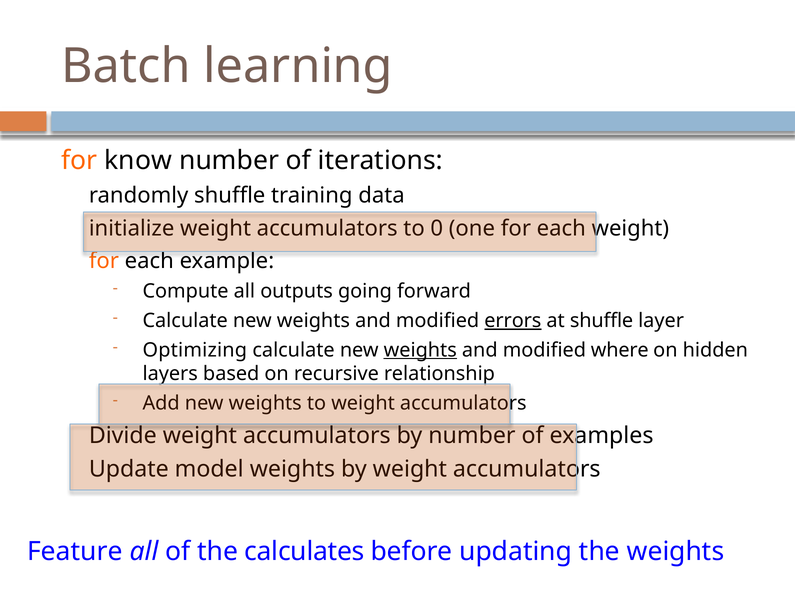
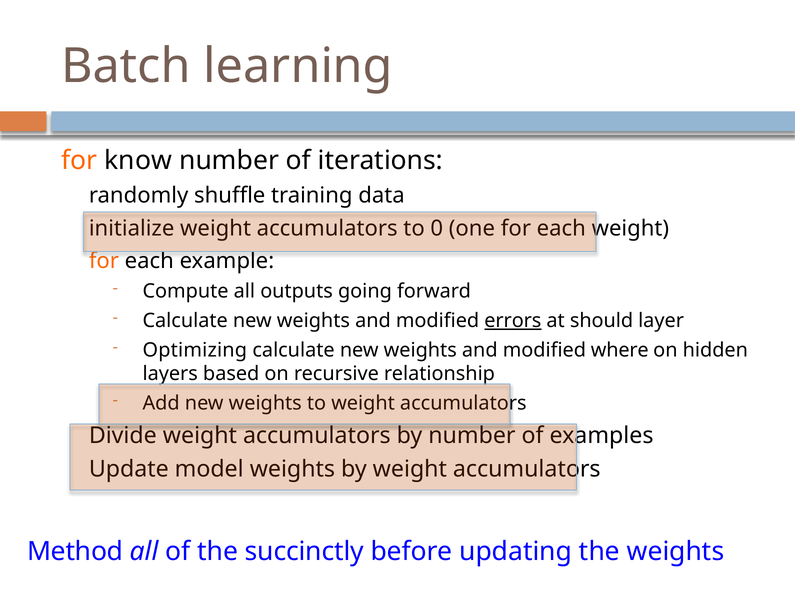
at shuffle: shuffle -> should (602, 321)
weights underline: present -> none (420, 350)
Feature: Feature -> Method (75, 552)
calculates: calculates -> succinctly (304, 552)
